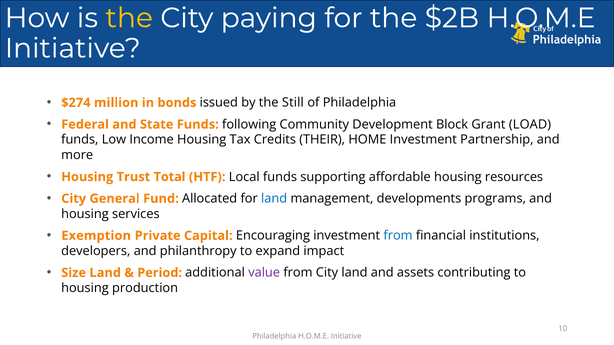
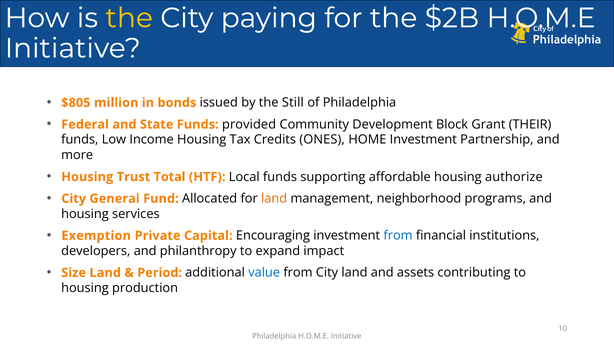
$274: $274 -> $805 (76, 103)
following: following -> provided (249, 125)
LOAD: LOAD -> THEIR (530, 125)
THEIR: THEIR -> ONES (322, 140)
resources: resources -> authorize (514, 177)
land colour: blue -> orange (274, 199)
developments: developments -> neighborhood (419, 199)
value colour: purple -> blue (264, 273)
